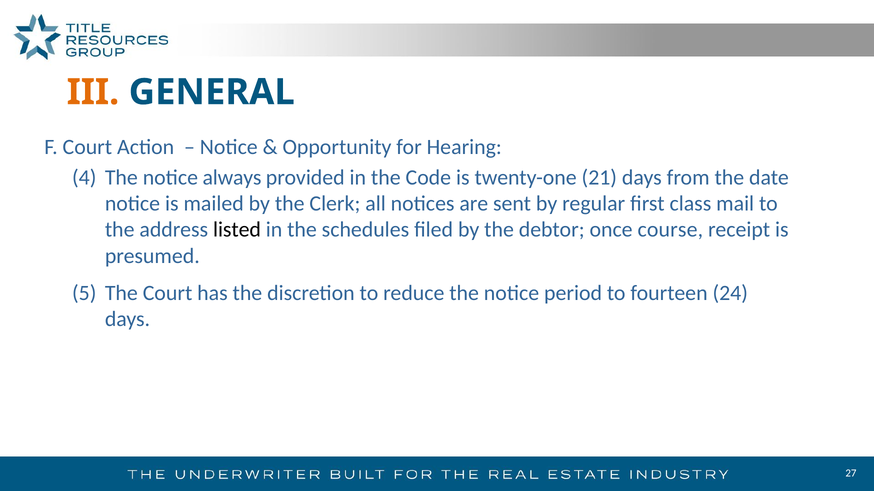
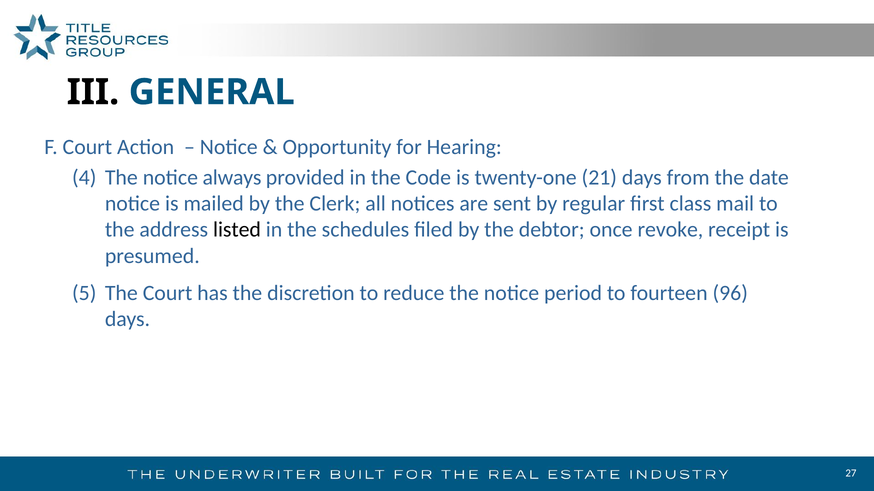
III colour: orange -> black (93, 92)
course: course -> revoke (670, 230)
24: 24 -> 96 (730, 293)
